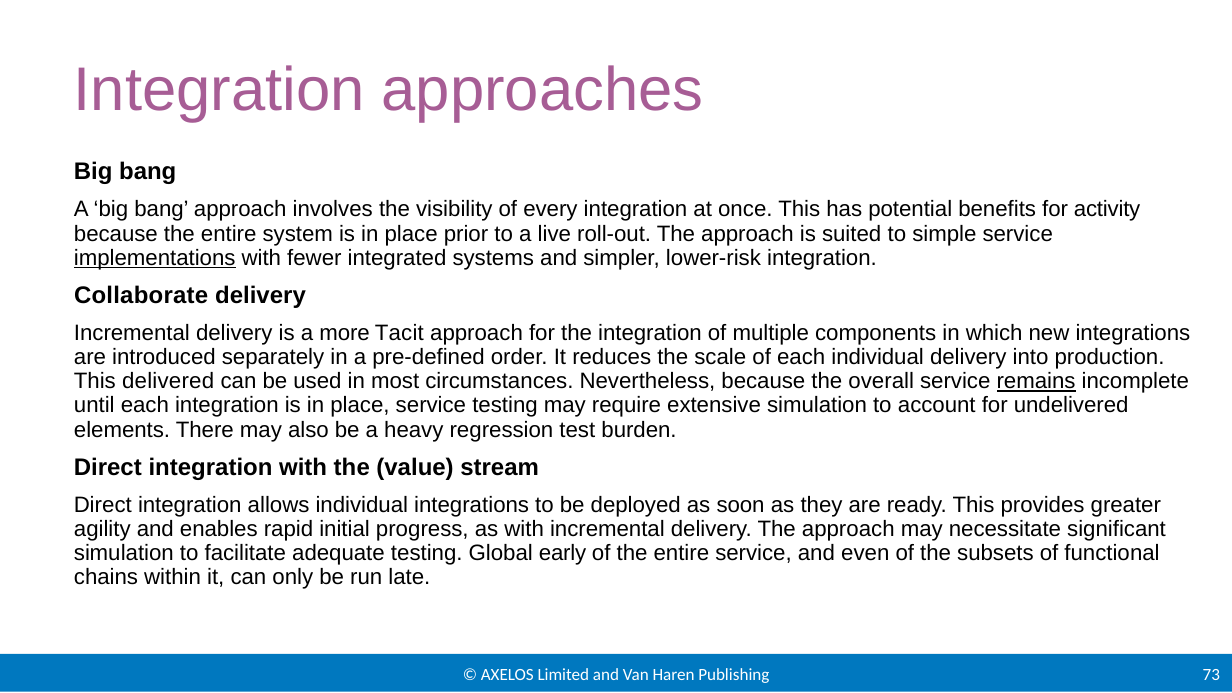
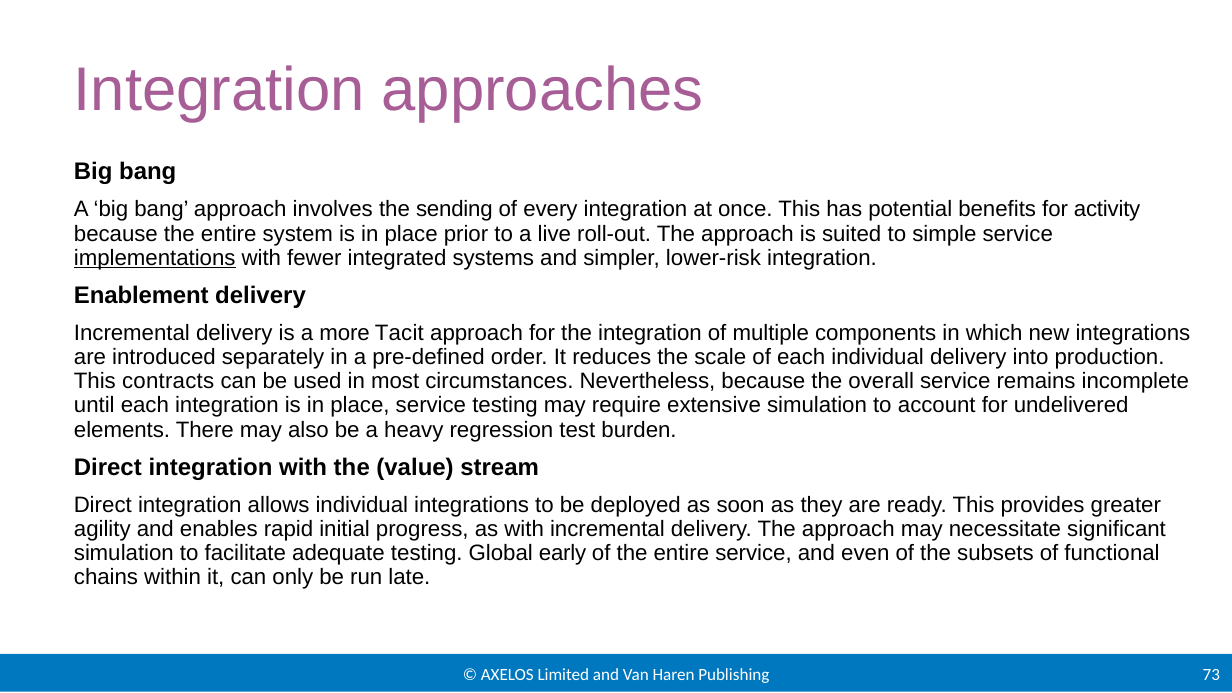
visibility: visibility -> sending (454, 210)
Collaborate: Collaborate -> Enablement (141, 296)
delivered: delivered -> contracts (168, 382)
remains underline: present -> none (1036, 382)
